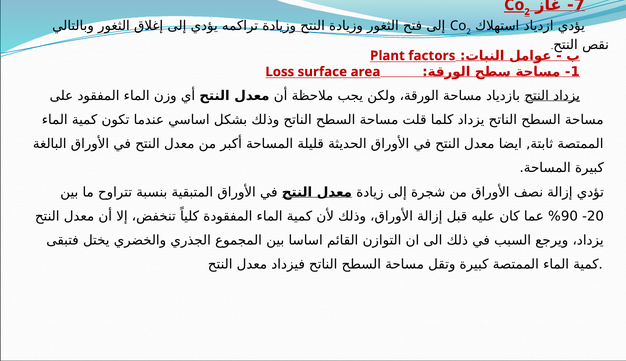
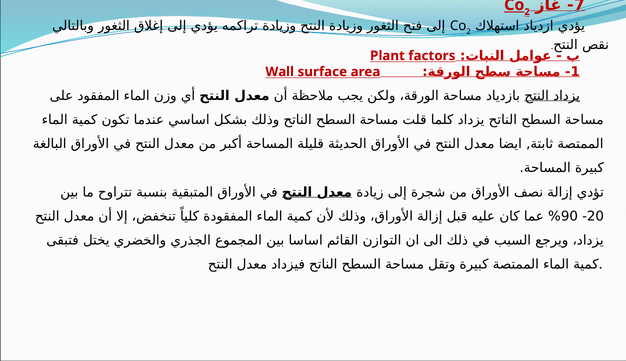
Loss: Loss -> Wall (280, 72)
